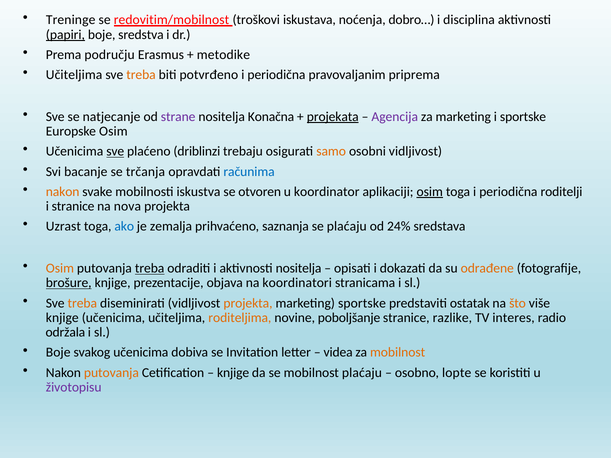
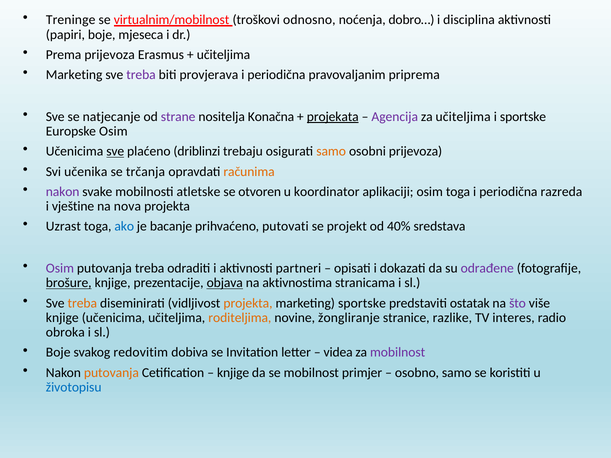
redovitim/mobilnost: redovitim/mobilnost -> virtualnim/mobilnost (172, 20)
iskustava: iskustava -> odnosno (309, 20)
papiri underline: present -> none (65, 35)
sredstva: sredstva -> mjeseca (141, 35)
Prema području: području -> prijevoza (110, 55)
metodike: metodike -> učiteljima (224, 55)
Učiteljima: Učiteljima -> Marketing (74, 75)
treba colour: orange -> purple (141, 75)
potvrđeno: potvrđeno -> provjerava (209, 75)
za marketing: marketing -> učiteljima (463, 117)
osobni vidljivost: vidljivost -> prijevoza (416, 152)
bacanje: bacanje -> učenika (86, 172)
računima colour: blue -> orange (249, 172)
nakon colour: orange -> purple (63, 192)
iskustva: iskustva -> atletske (198, 192)
osim underline: present -> none (430, 192)
roditelji: roditelji -> razreda (561, 192)
i stranice: stranice -> vještine (73, 206)
zemalja: zemalja -> bacanje (171, 227)
saznanja: saznanja -> putovati (285, 227)
se plaćaju: plaćaju -> projekt (347, 227)
24%: 24% -> 40% (399, 227)
Osim colour: orange -> purple (60, 269)
treba underline: present -> none (150, 269)
aktivnosti nositelja: nositelja -> partneri (298, 269)
odrađene colour: orange -> purple (487, 269)
objava underline: none -> present (225, 283)
koordinatori: koordinatori -> aktivnostima (297, 283)
što colour: orange -> purple (518, 303)
poboljšanje: poboljšanje -> žongliranje (349, 318)
održala: održala -> obroka (65, 333)
svakog učenicima: učenicima -> redovitim (141, 353)
mobilnost colour: orange -> purple (398, 353)
mobilnost plaćaju: plaćaju -> primjer (362, 373)
osobno lopte: lopte -> samo (457, 373)
životopisu colour: purple -> blue (74, 388)
